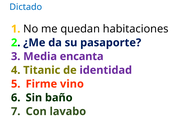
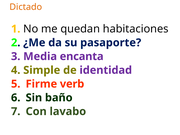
Dictado colour: blue -> orange (26, 7)
Titanic: Titanic -> Simple (42, 70)
vino: vino -> verb (72, 84)
